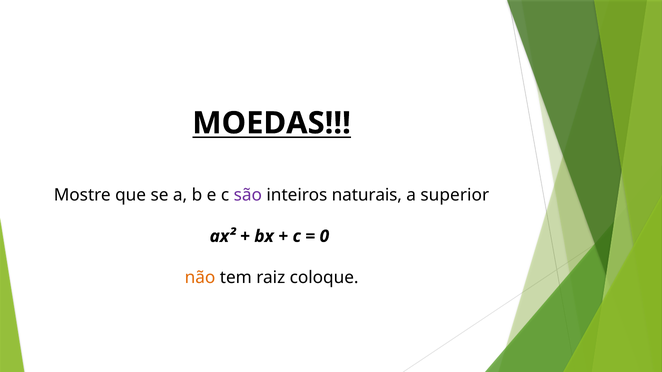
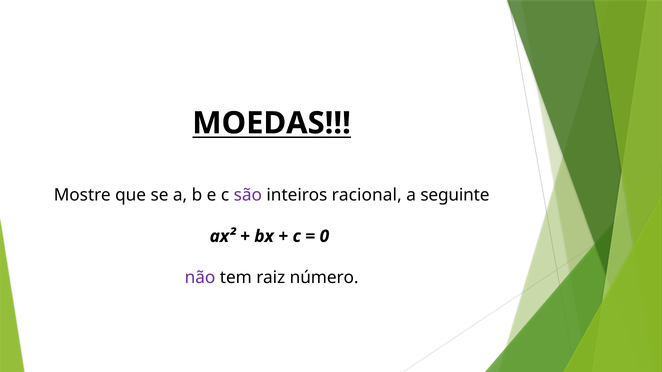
naturais: naturais -> racional (367, 195)
superior: superior -> seguinte (455, 195)
não colour: orange -> purple (200, 278)
coloque: coloque -> número (324, 278)
